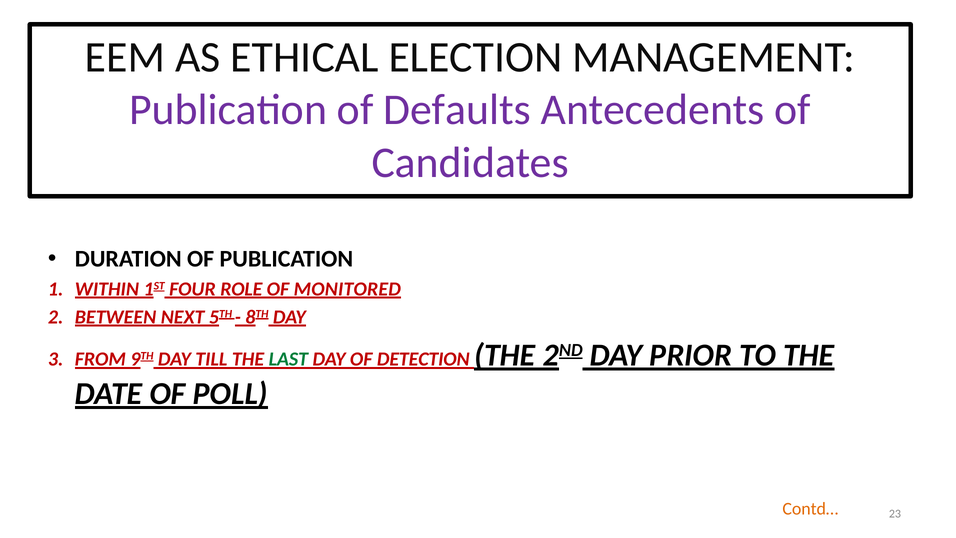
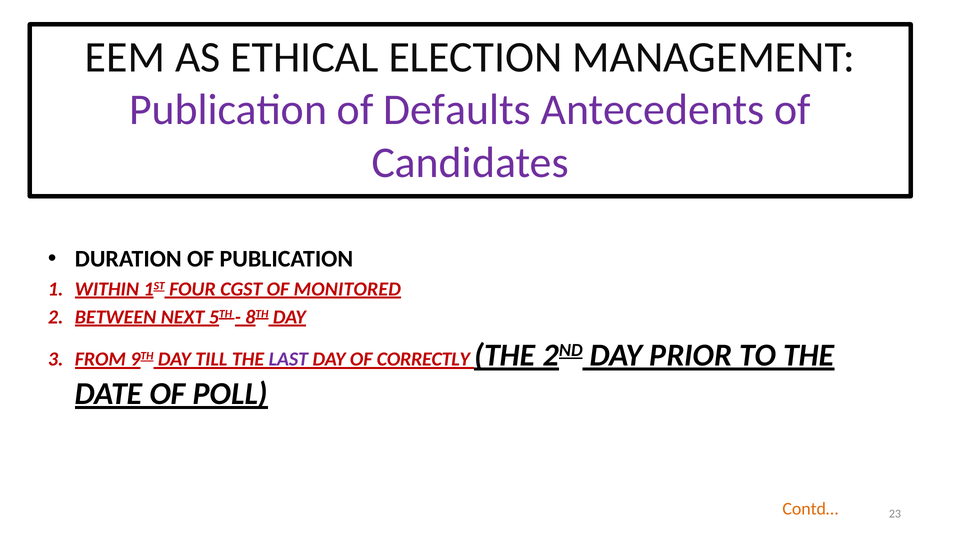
ROLE: ROLE -> CGST (241, 289)
LAST colour: green -> purple (288, 359)
DETECTION: DETECTION -> CORRECTLY (423, 359)
